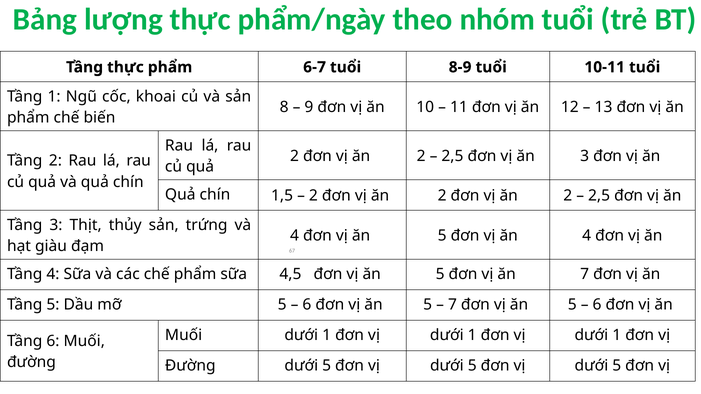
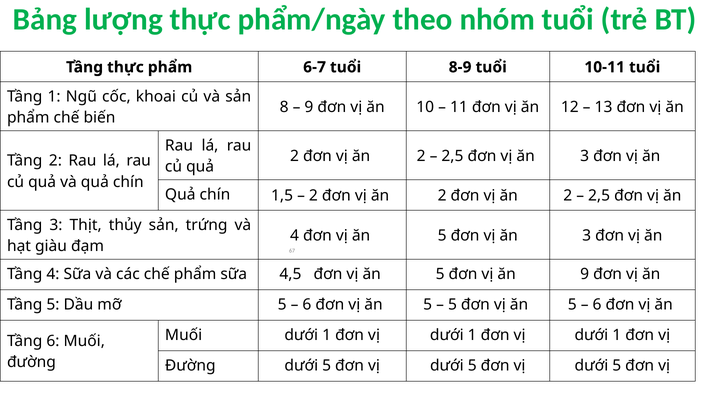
4: 4 -> 3 (587, 236)
ăn 7: 7 -> 9 (585, 274)
7: 7 -> 5 (452, 305)
